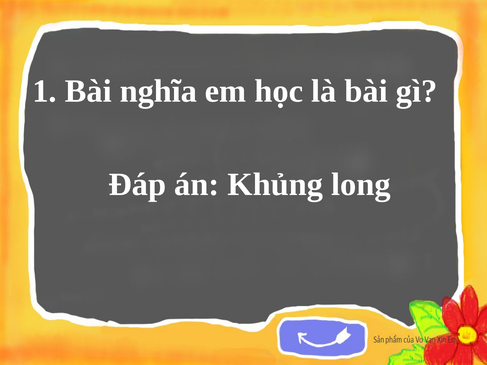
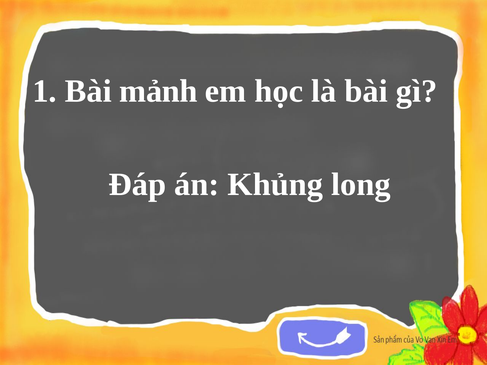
nghĩa: nghĩa -> mảnh (158, 91)
